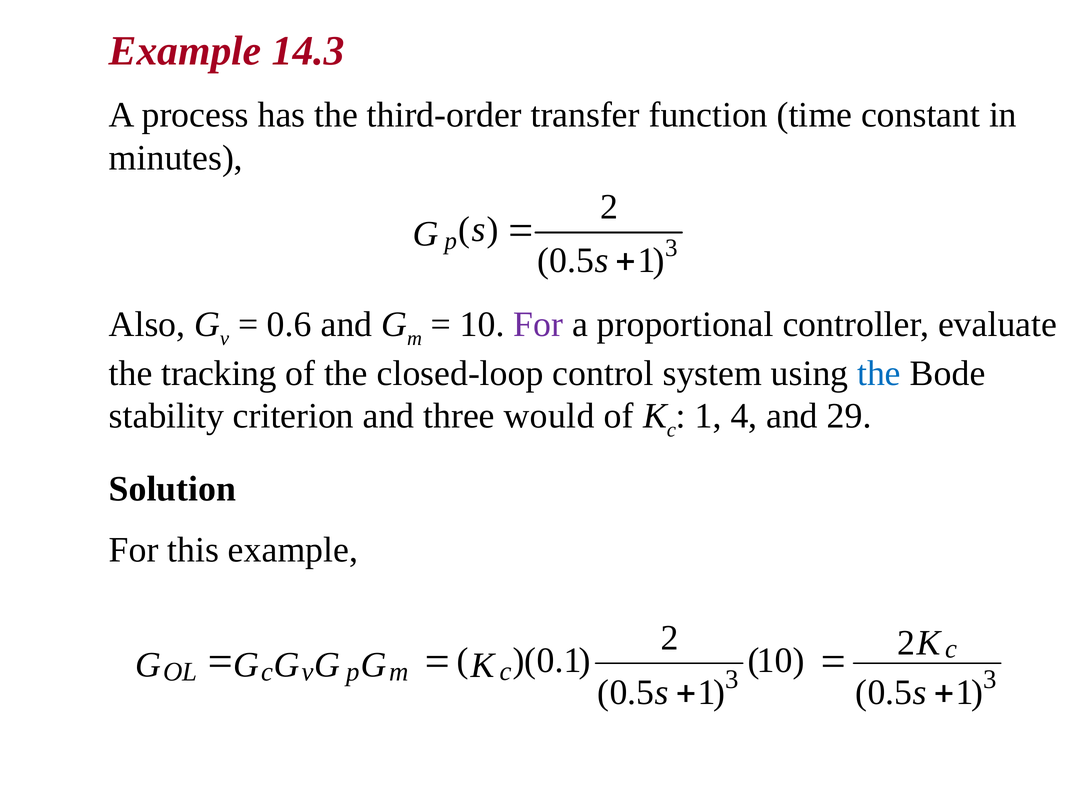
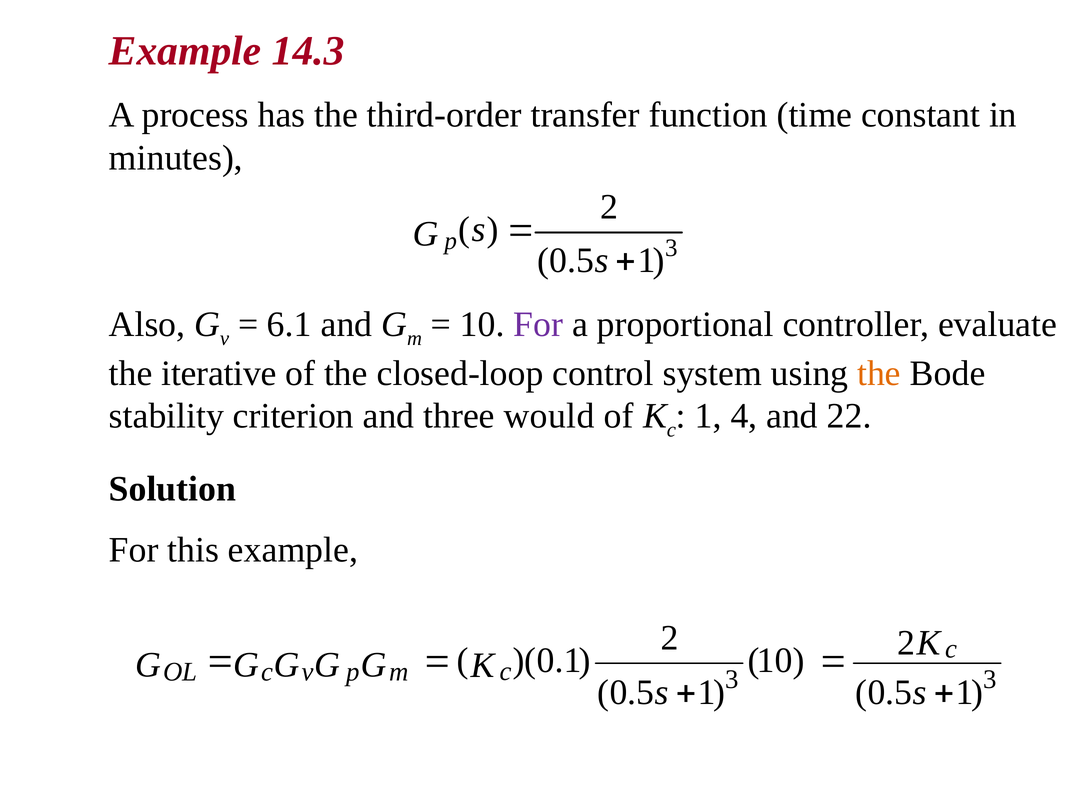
0.6: 0.6 -> 6.1 (289, 324)
tracking: tracking -> iterative (219, 373)
the colour: blue -> orange (879, 373)
29: 29 -> 22 (849, 416)
